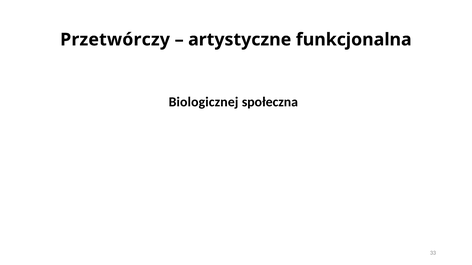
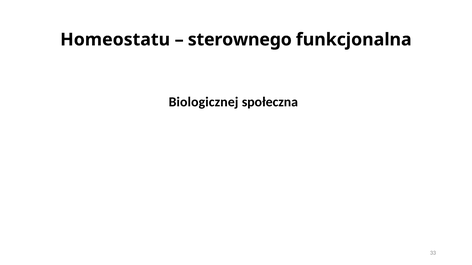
Przetwórczy: Przetwórczy -> Homeostatu (115, 40)
artystyczne: artystyczne -> sterownego (240, 40)
